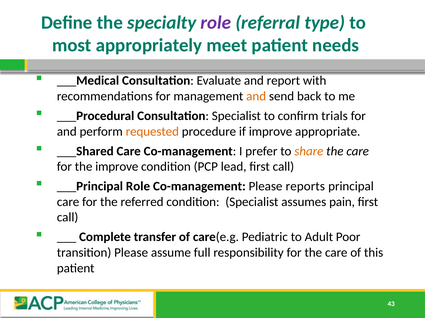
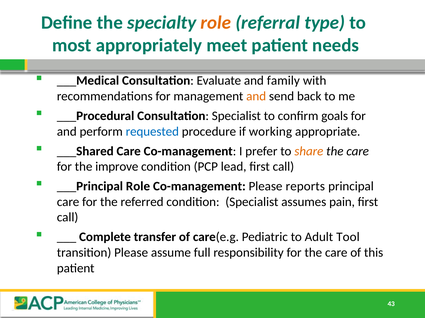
role colour: purple -> orange (216, 23)
report: report -> family (283, 81)
trials: trials -> goals (335, 116)
requested colour: orange -> blue (152, 132)
if improve: improve -> working (270, 132)
Poor: Poor -> Tool (348, 238)
